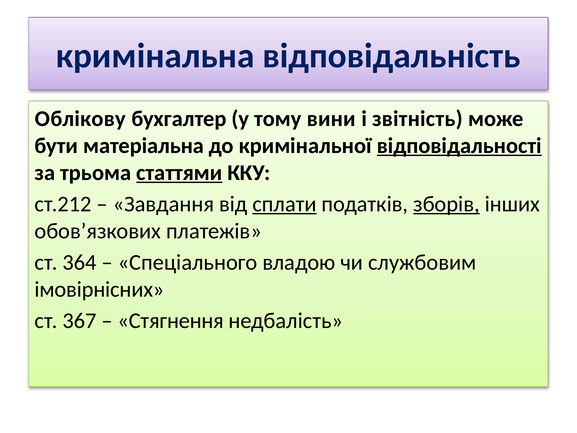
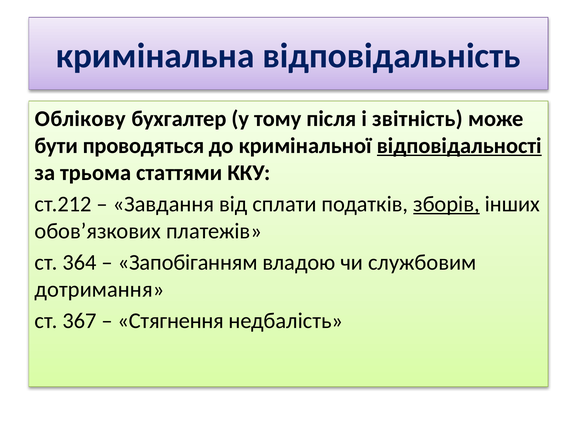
вини: вини -> після (331, 119)
матеріальна: матеріальна -> проводяться (144, 146)
статтями underline: present -> none (179, 173)
сплати underline: present -> none (285, 204)
Спеціального: Спеціального -> Запобіганням (188, 262)
імовірнісних: імовірнісних -> дотримання (99, 289)
